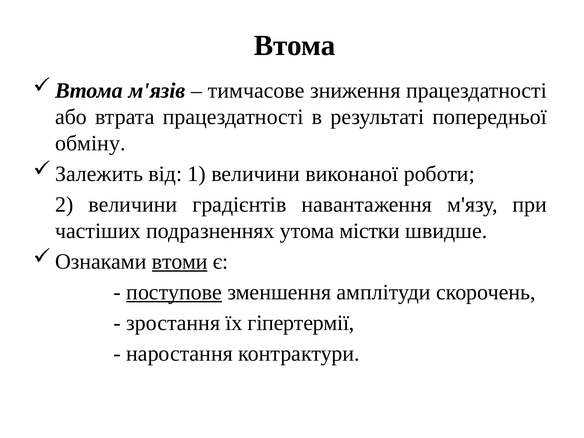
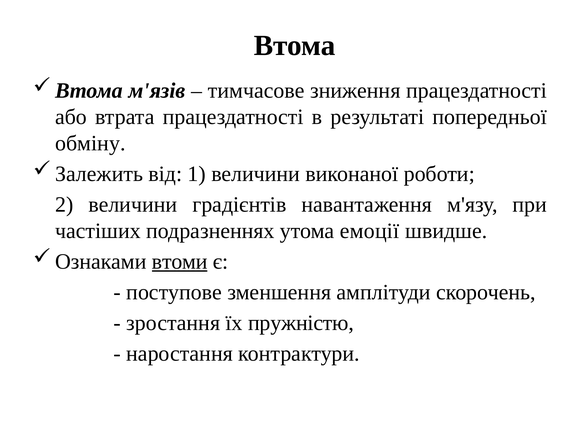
містки: містки -> емоції (370, 231)
поступове underline: present -> none (174, 292)
гіпертермії: гіпертермії -> пружністю (301, 323)
